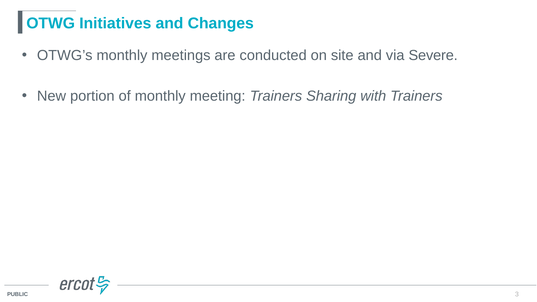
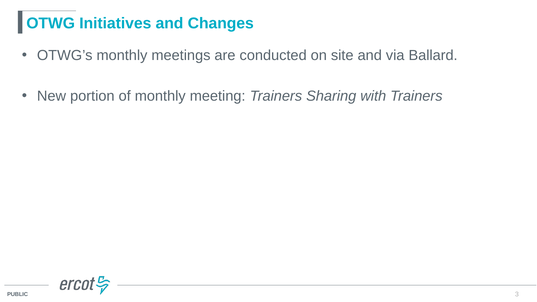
Severe: Severe -> Ballard (433, 55)
